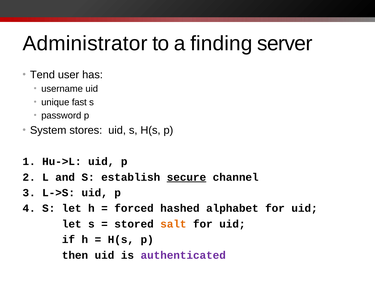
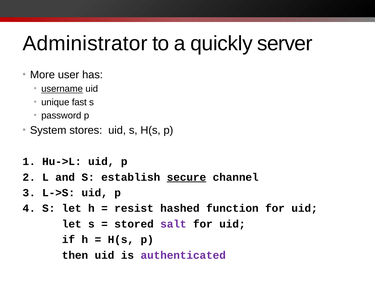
finding: finding -> quickly (221, 44)
Tend: Tend -> More (42, 75)
username underline: none -> present (62, 89)
forced: forced -> resist (134, 209)
alphabet: alphabet -> function (232, 209)
salt colour: orange -> purple (173, 224)
